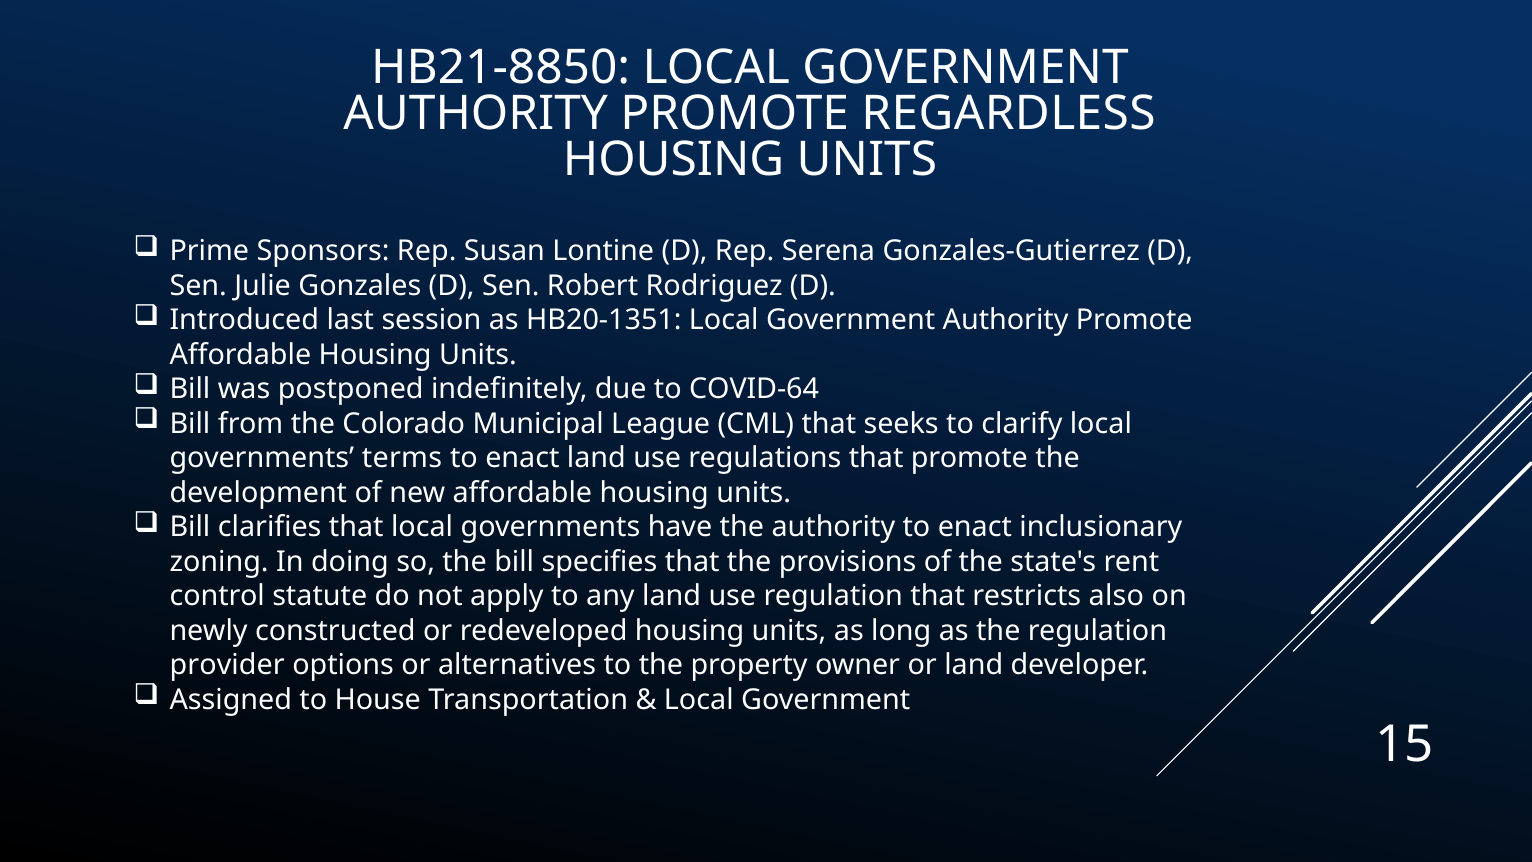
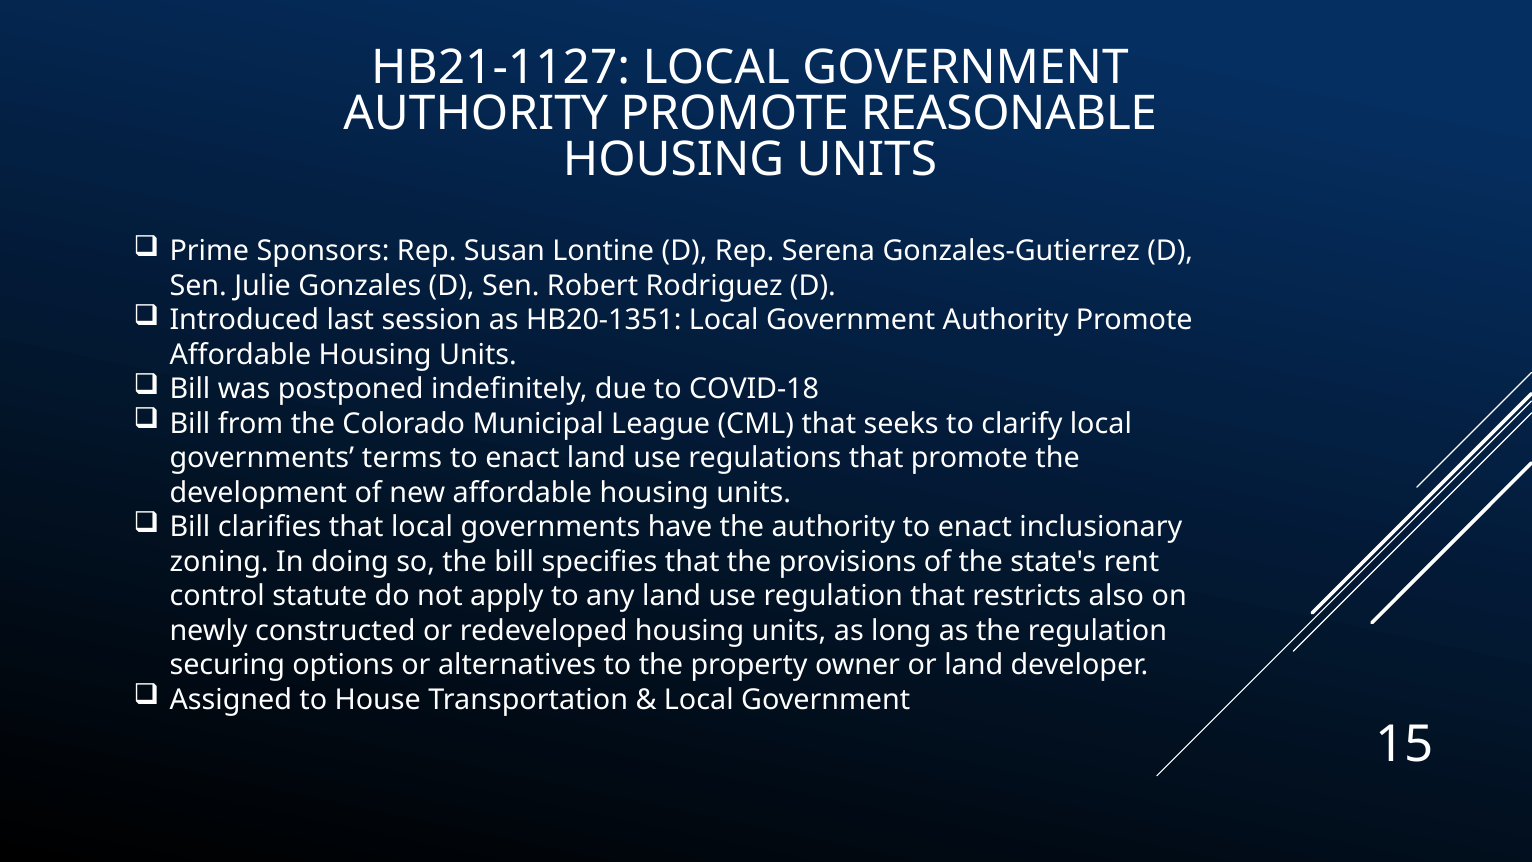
HB21-8850: HB21-8850 -> HB21-1127 (501, 68)
REGARDLESS: REGARDLESS -> REASONABLE (1009, 114)
COVID-64: COVID-64 -> COVID-18 (754, 389)
provider: provider -> securing (227, 665)
